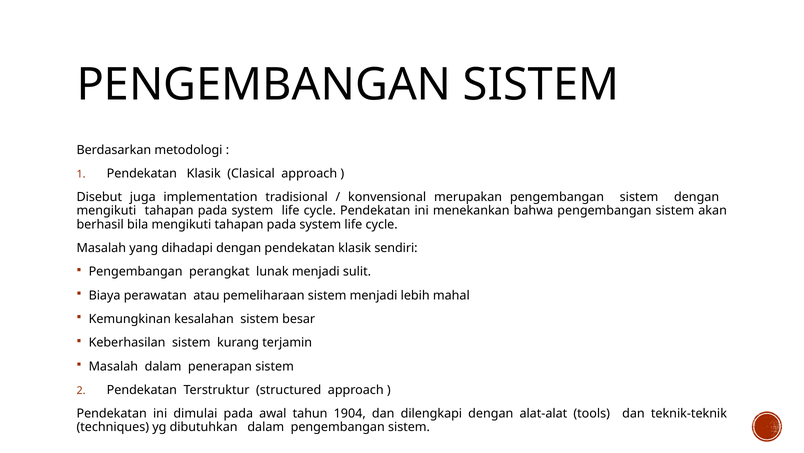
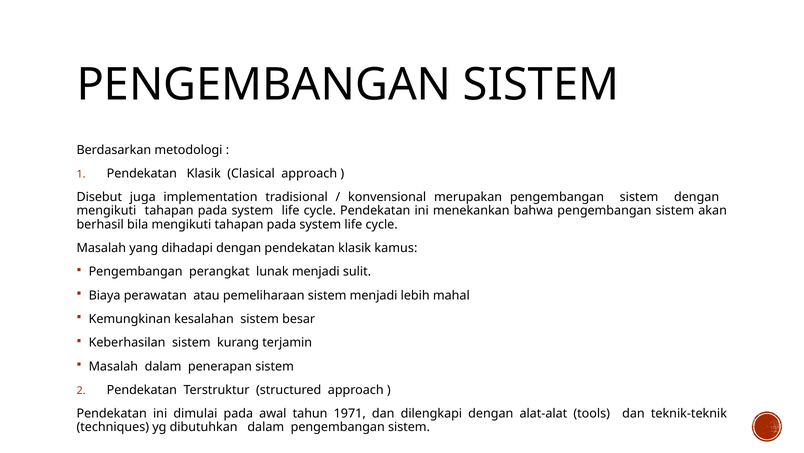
sendiri: sendiri -> kamus (396, 248)
1904: 1904 -> 1971 (350, 413)
